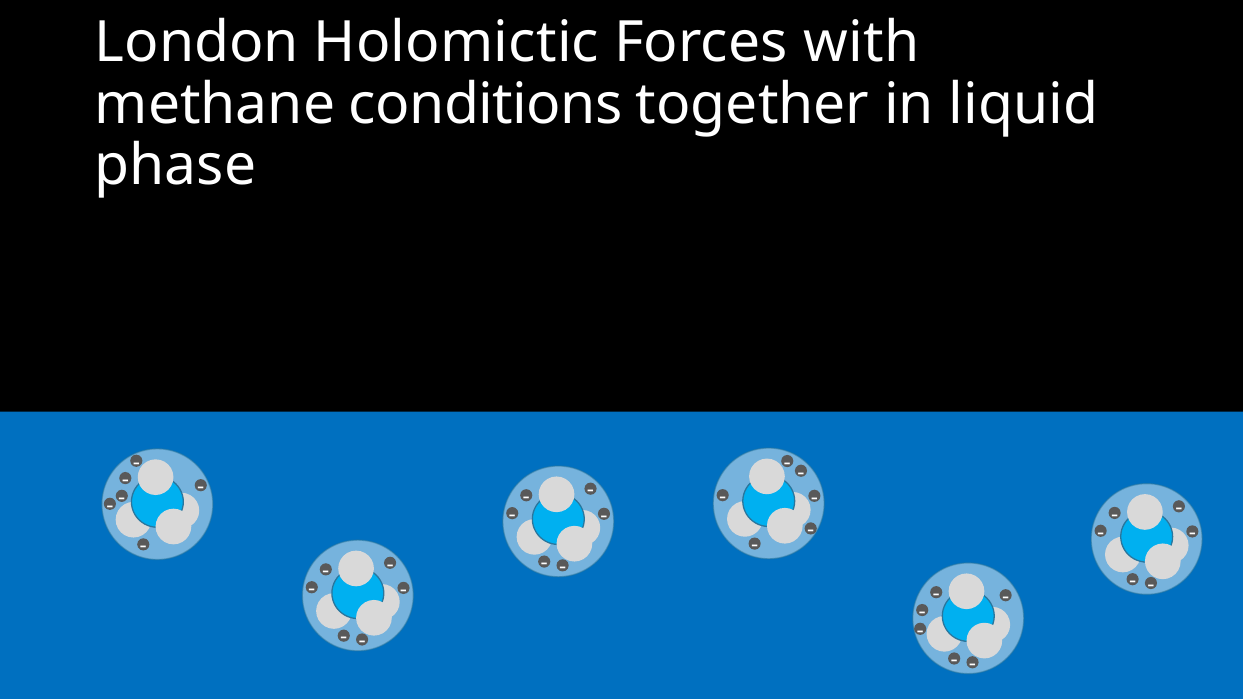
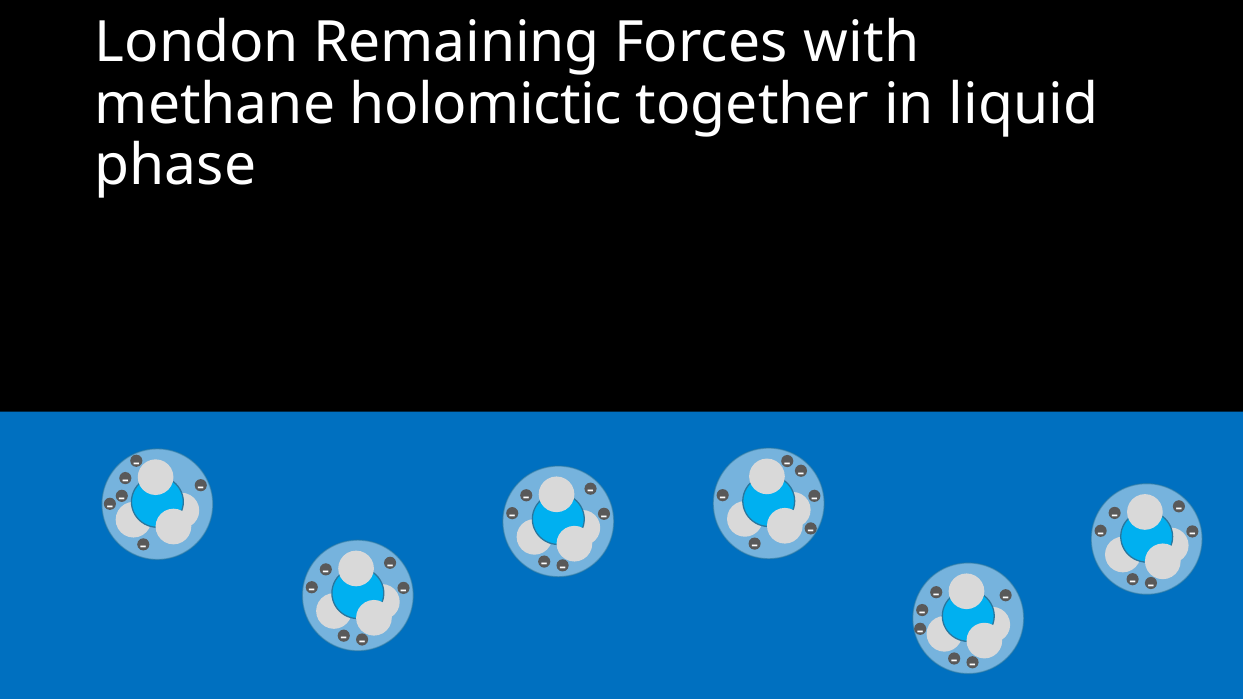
Holomictic: Holomictic -> Remaining (457, 43)
conditions: conditions -> holomictic (486, 104)
